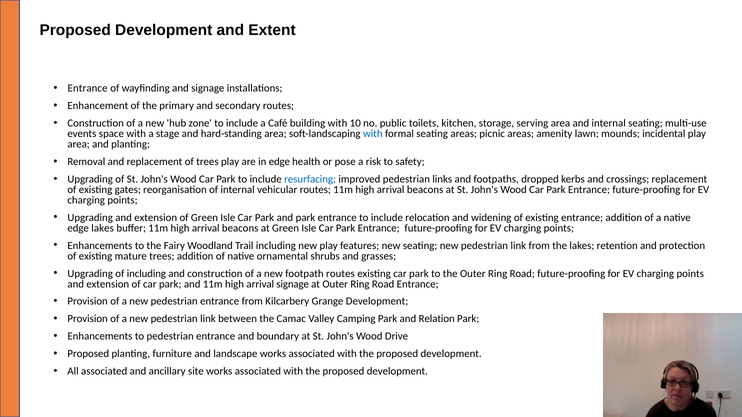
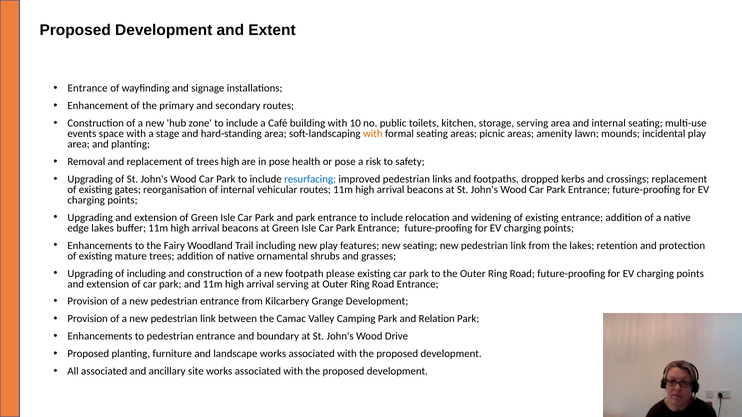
with colour: blue -> orange (373, 134)
trees play: play -> high (230, 162)
in edge: edge -> pose (279, 162)
footpath routes: routes -> please (340, 274)
arrival signage: signage -> serving (293, 284)
